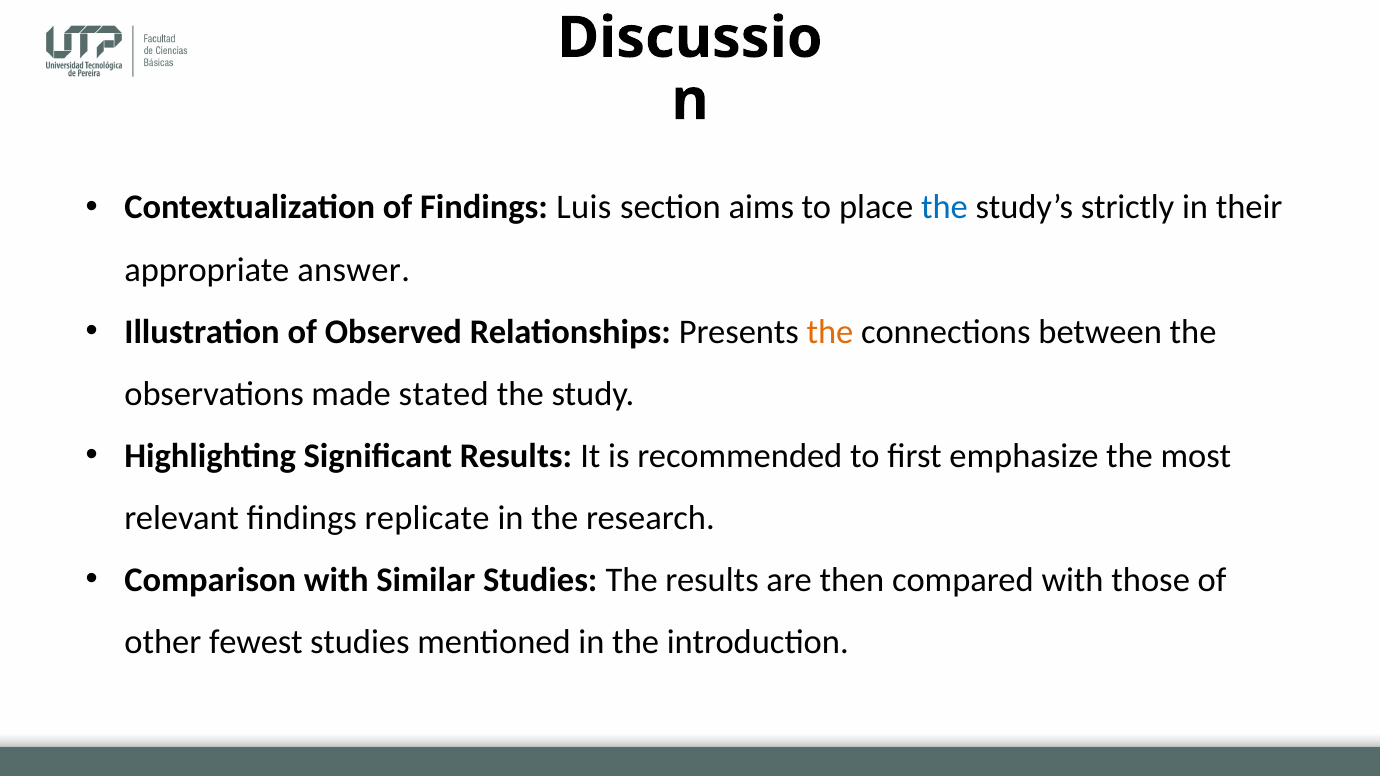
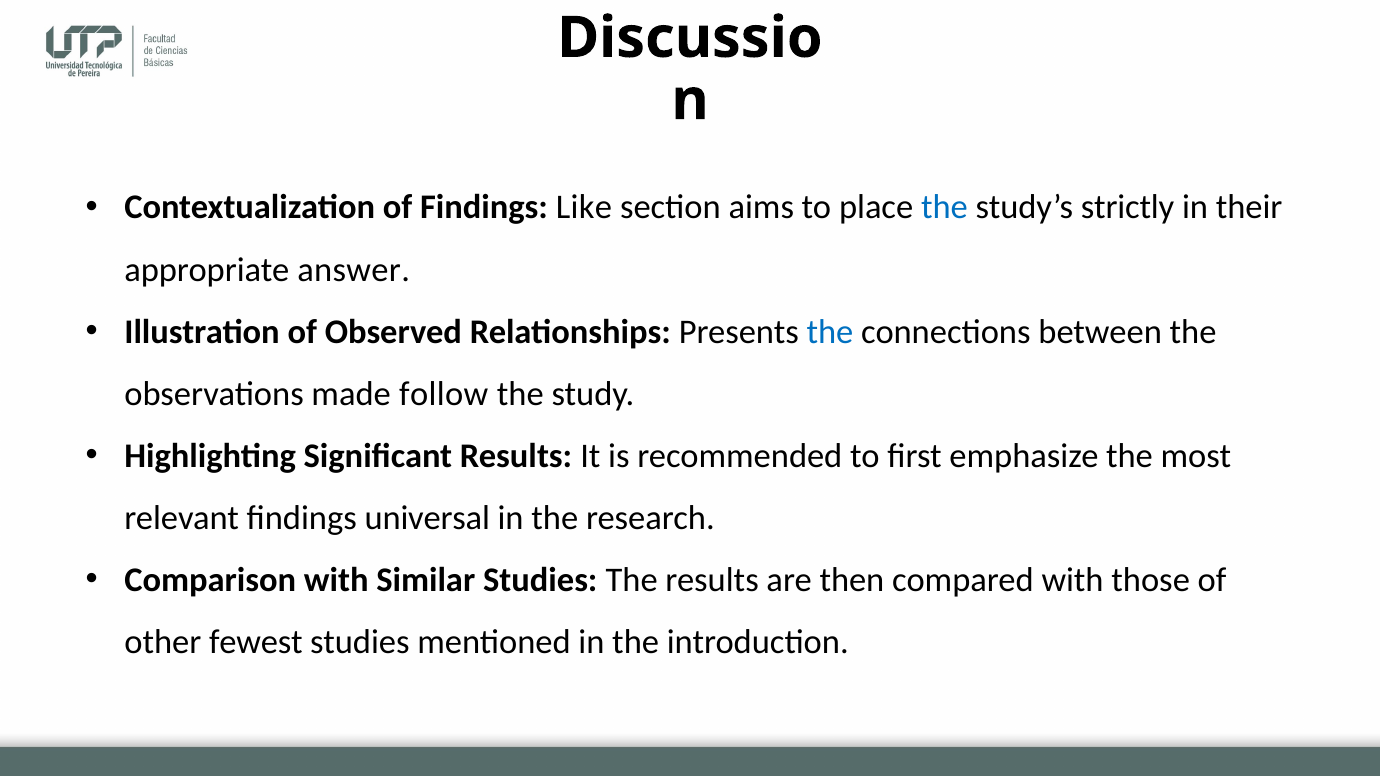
Luis: Luis -> Like (584, 208)
the colour: orange -> blue (830, 332)
stated: stated -> follow (444, 394)
replicate: replicate -> universal (427, 518)
